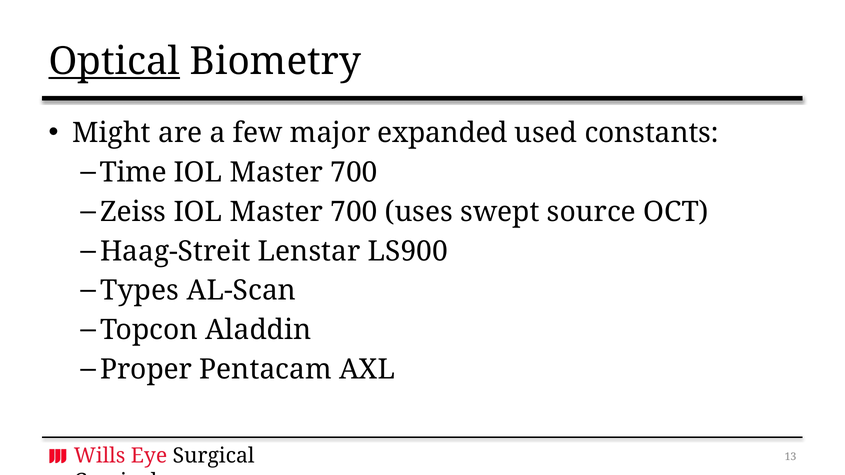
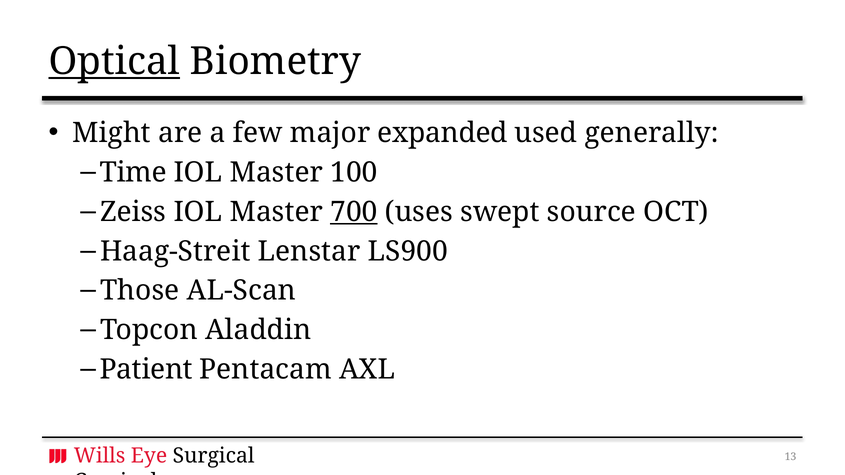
constants: constants -> generally (652, 133)
700: 700 -> 100 (354, 172)
700 underline: none -> present (354, 212)
Types: Types -> Those (140, 291)
Proper: Proper -> Patient (146, 370)
